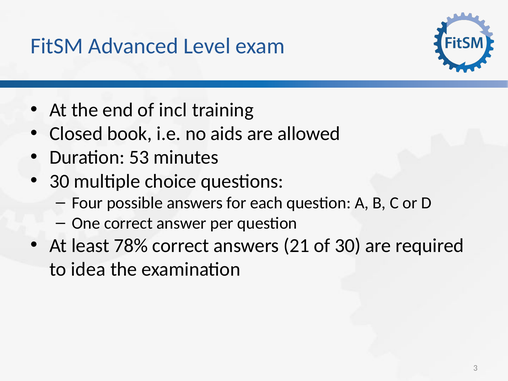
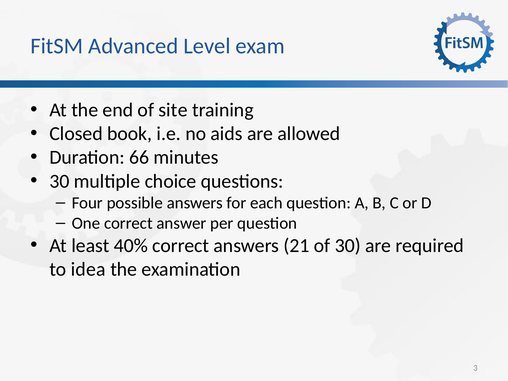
incl: incl -> site (173, 110)
53: 53 -> 66 (139, 157)
78%: 78% -> 40% (131, 246)
